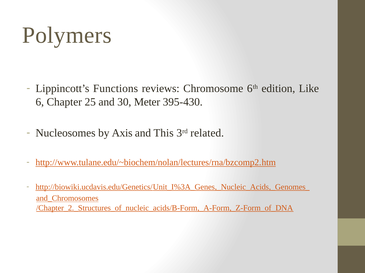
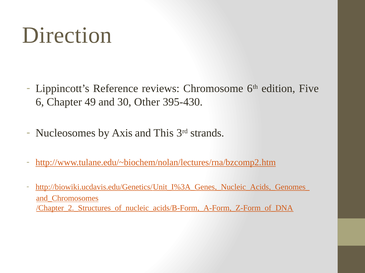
Polymers: Polymers -> Direction (67, 35)
Functions: Functions -> Reference (116, 89)
Like: Like -> Five (309, 89)
25: 25 -> 49 (90, 102)
Meter: Meter -> Other (147, 102)
related: related -> strands (207, 133)
